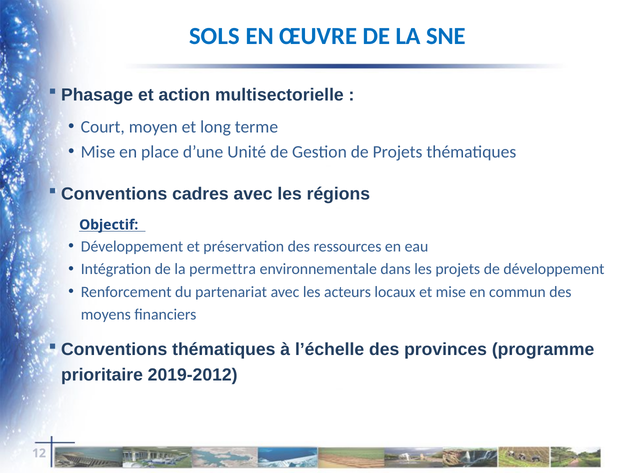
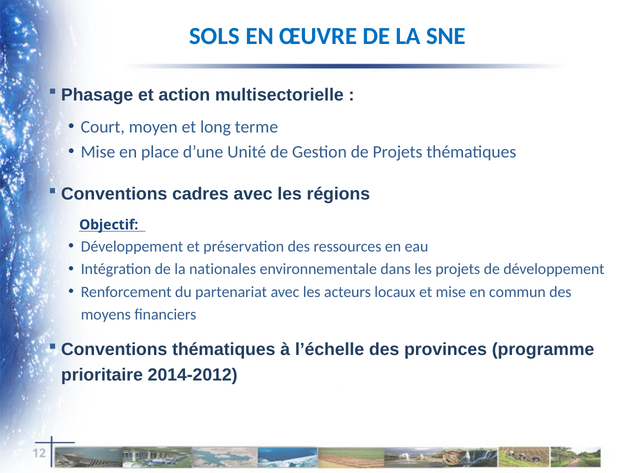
permettra: permettra -> nationales (223, 269)
2019-2012: 2019-2012 -> 2014-2012 (193, 375)
